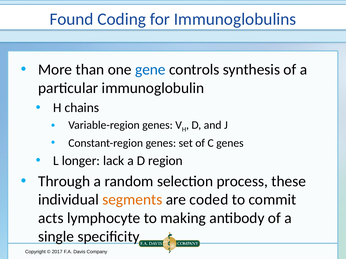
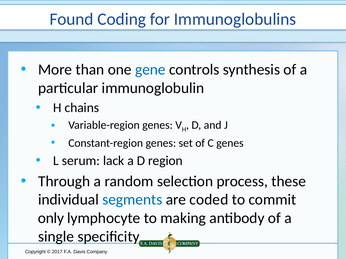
longer: longer -> serum (81, 161)
segments colour: orange -> blue (132, 200)
acts: acts -> only (51, 219)
